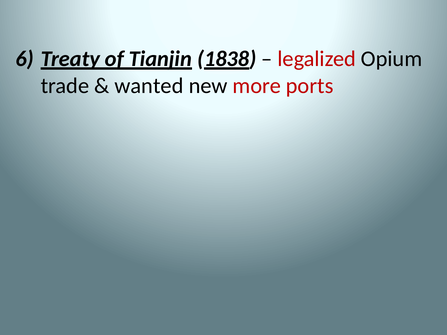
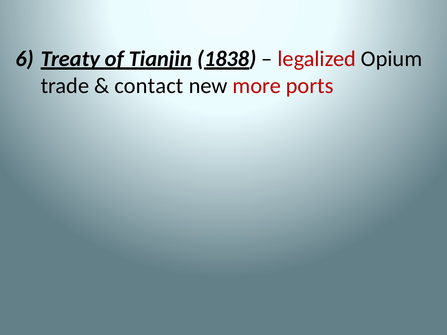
wanted: wanted -> contact (149, 86)
